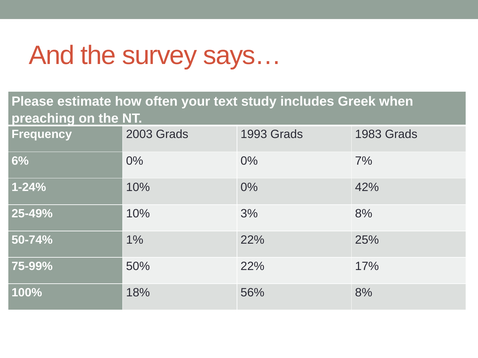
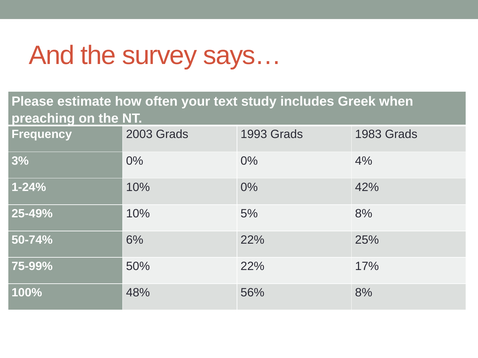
6%: 6% -> 3% (20, 161)
7%: 7% -> 4% (364, 161)
3%: 3% -> 5% (249, 214)
1%: 1% -> 6% (135, 240)
18%: 18% -> 48% (138, 293)
